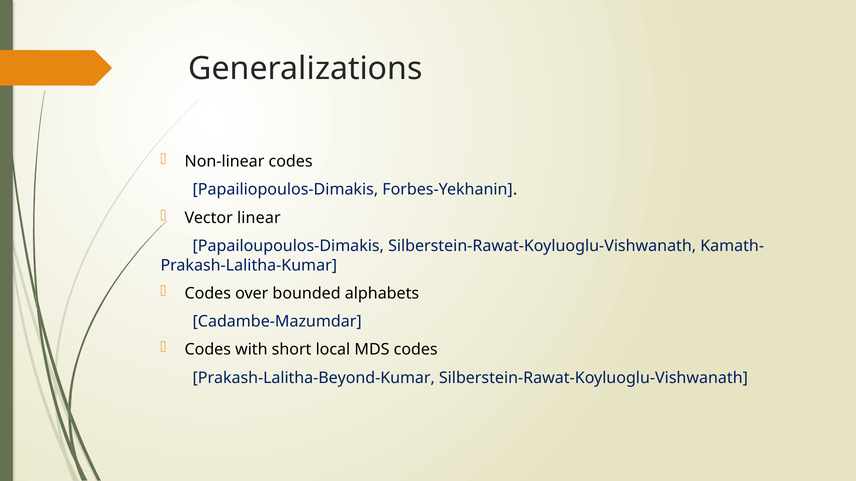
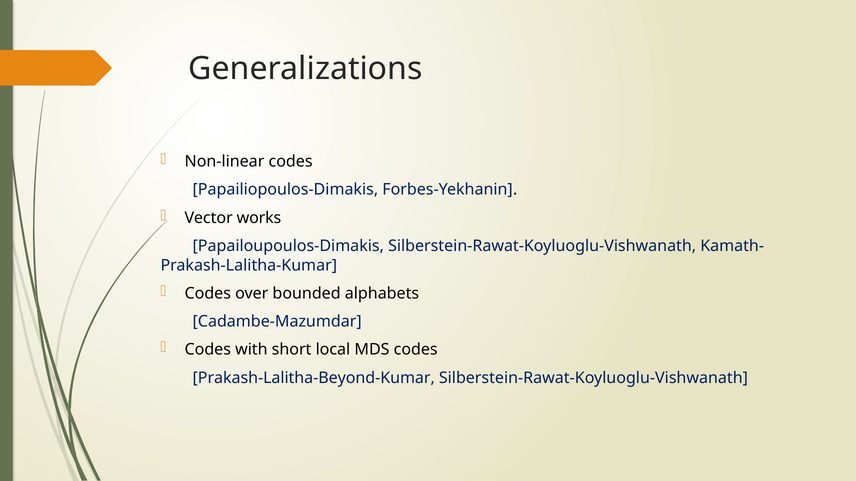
linear: linear -> works (259, 218)
